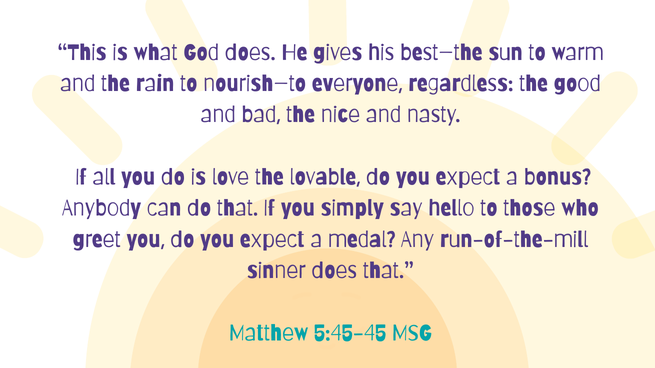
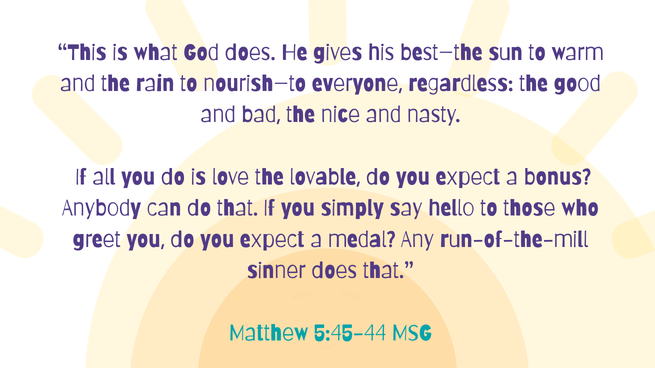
5:45-45: 5:45-45 -> 5:45-44 (350, 334)
